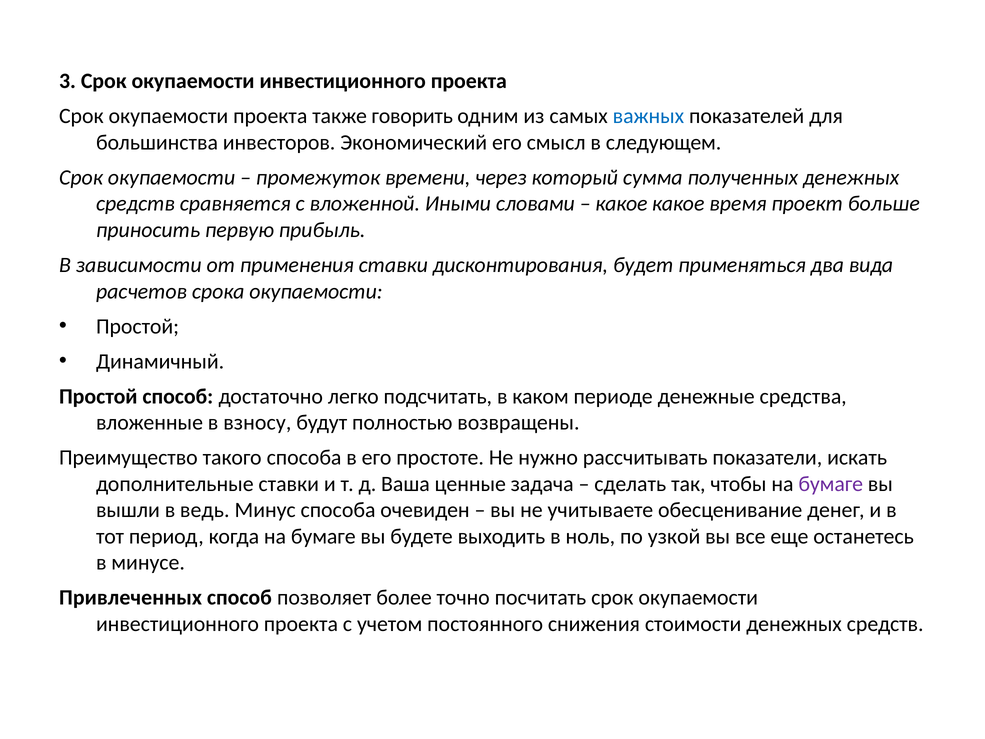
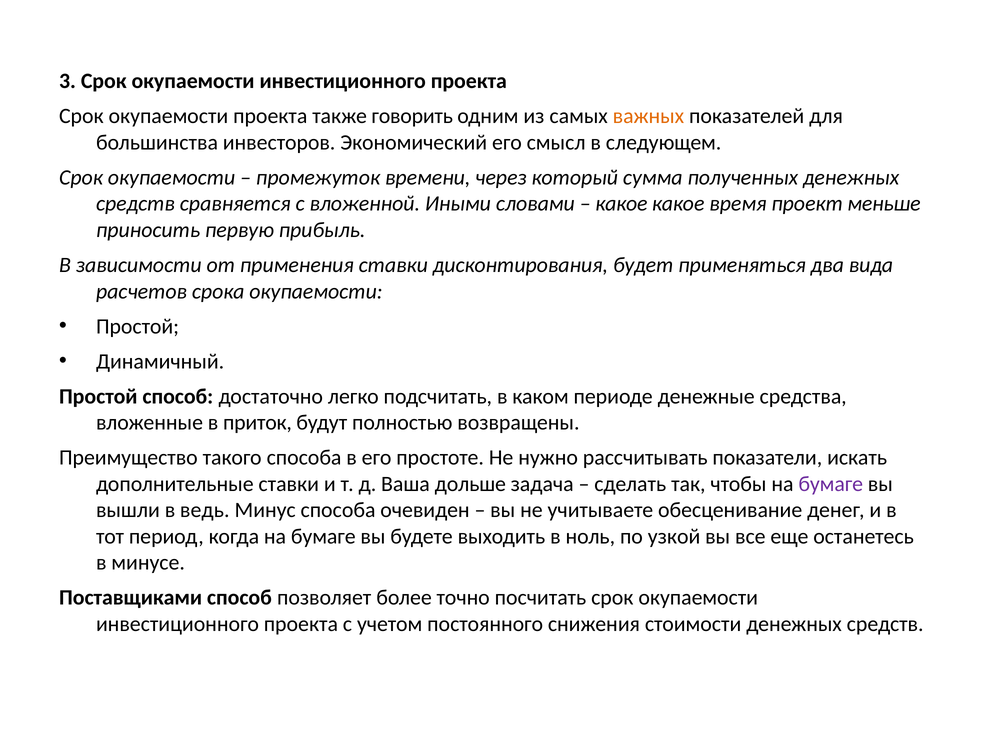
важных colour: blue -> orange (648, 116)
больше: больше -> меньше (884, 204)
взносу: взносу -> приток (257, 422)
ценные: ценные -> дольше (470, 484)
Привлеченных: Привлеченных -> Поставщиками (131, 598)
